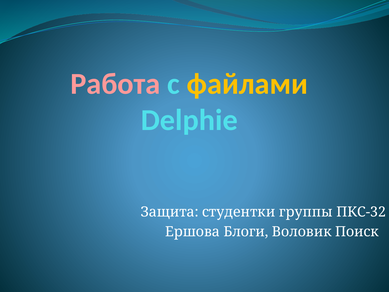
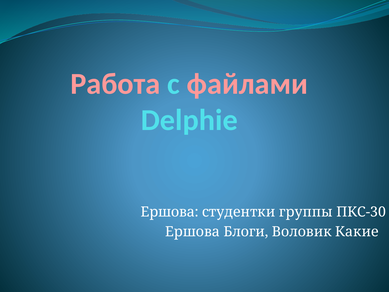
файлами colour: yellow -> pink (247, 84)
Защита: Защита -> Ершова (170, 212)
ПКС-32: ПКС-32 -> ПКС-30 (361, 212)
Поиск: Поиск -> Какие (357, 232)
